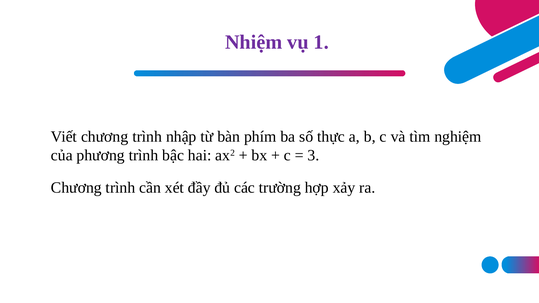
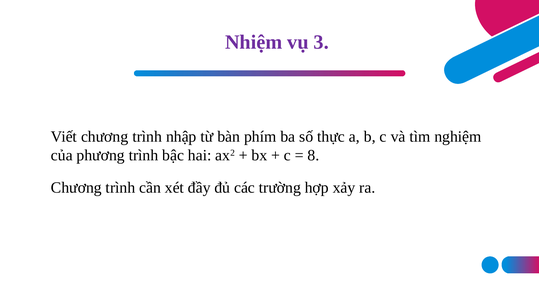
1: 1 -> 3 (321, 42)
3: 3 -> 8 (313, 155)
